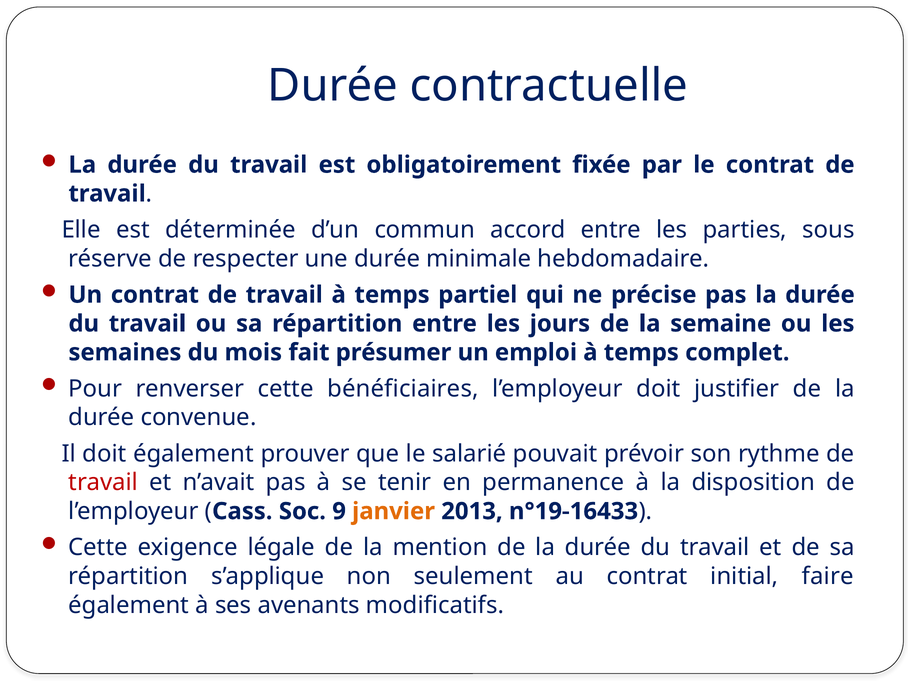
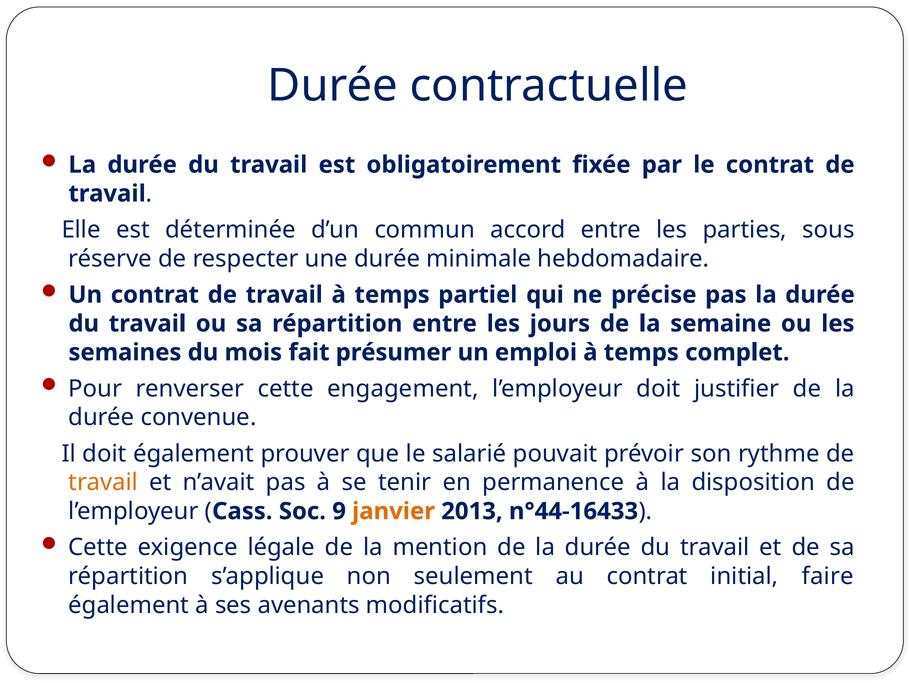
bénéficiaires: bénéficiaires -> engagement (403, 388)
travail colour: red -> orange (103, 482)
n°19-16433: n°19-16433 -> n°44-16433 (574, 511)
